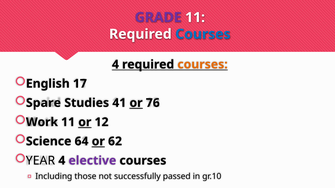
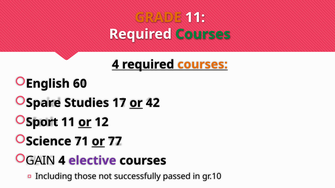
GRADE colour: purple -> orange (158, 17)
Courses colour: blue -> green (203, 34)
17: 17 -> 60 (80, 84)
41: 41 -> 17 (119, 103)
76: 76 -> 42 (153, 103)
Work: Work -> Sport (42, 122)
64: 64 -> 71 (82, 142)
62: 62 -> 77 (115, 142)
YEAR: YEAR -> GAIN (41, 161)
